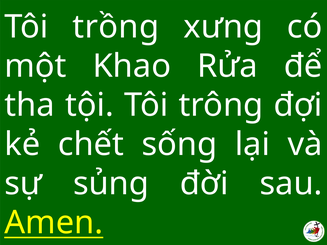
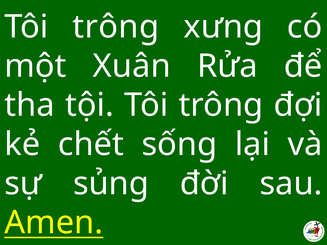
trồng: trồng -> trông (116, 27)
Khao: Khao -> Xuân (132, 66)
